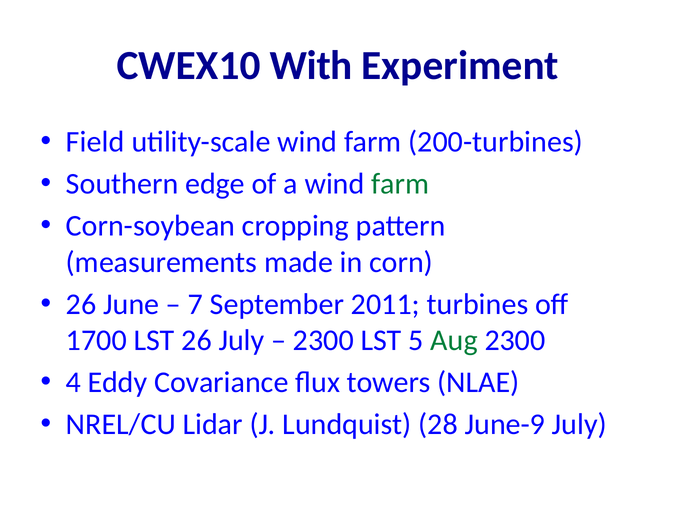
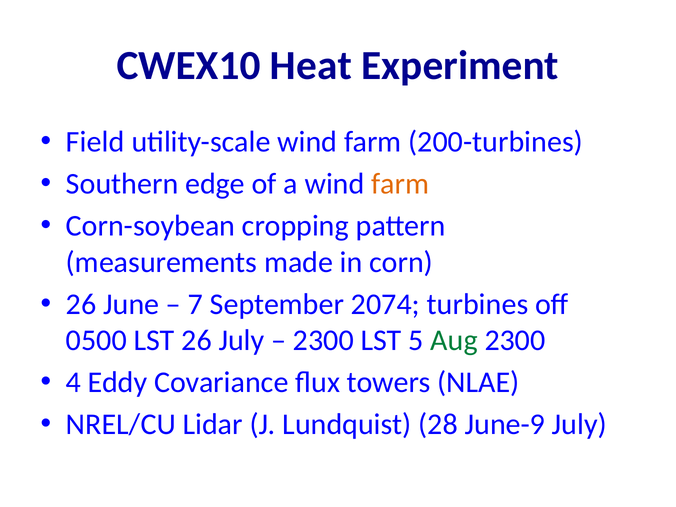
With: With -> Heat (311, 65)
farm colour: green -> orange (400, 184)
2011: 2011 -> 2074 (385, 304)
1700: 1700 -> 0500 (96, 340)
